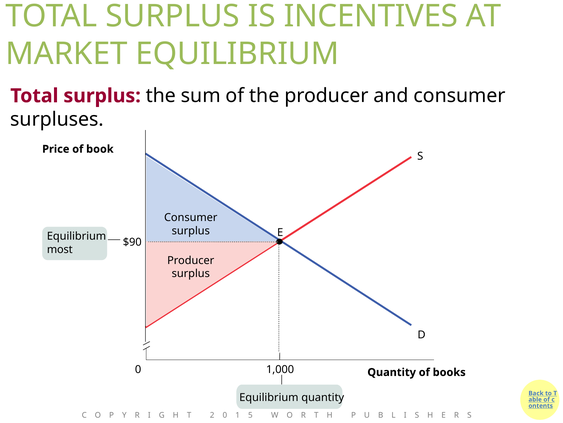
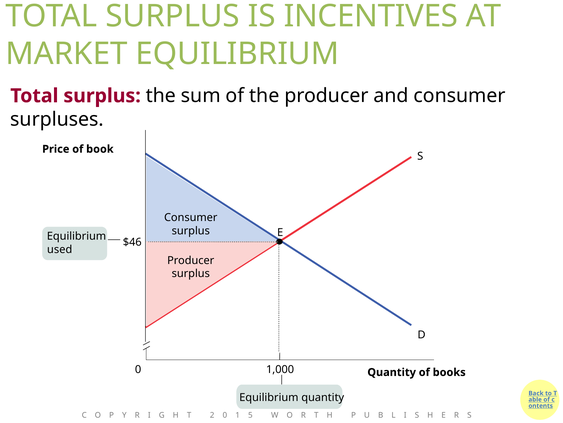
$90: $90 -> $46 (132, 242)
most: most -> used (60, 249)
